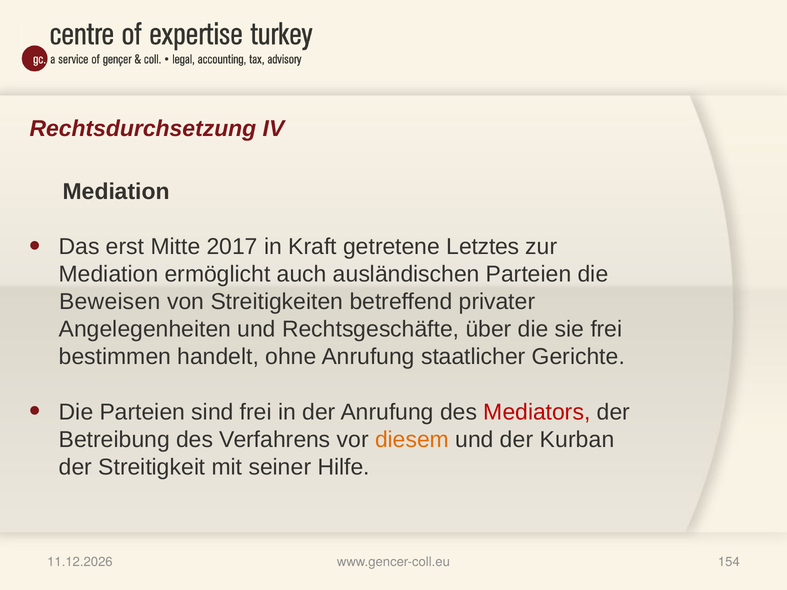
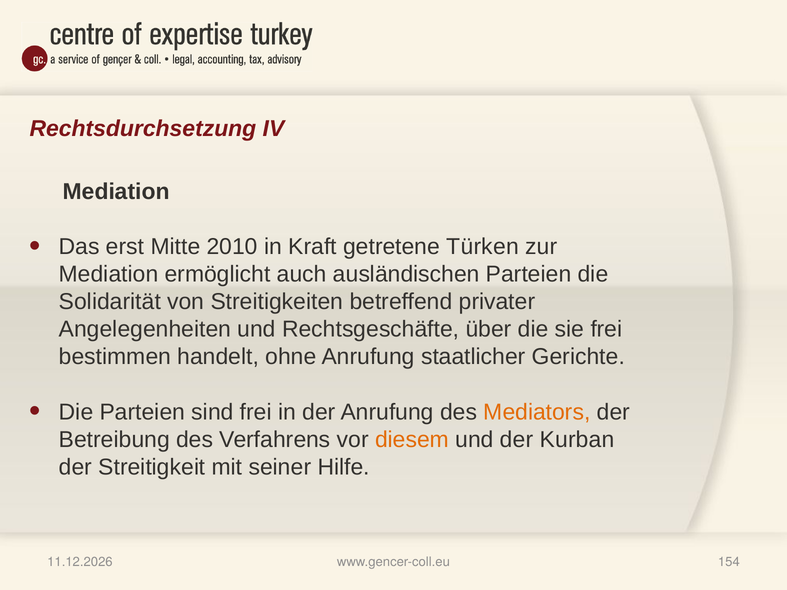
2017: 2017 -> 2010 (232, 247)
Letztes: Letztes -> Türken (483, 247)
Beweisen: Beweisen -> Solidarität (110, 302)
Mediators colour: red -> orange (537, 412)
